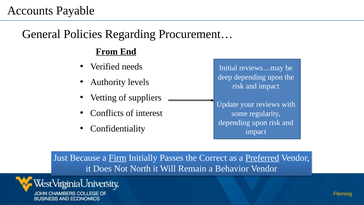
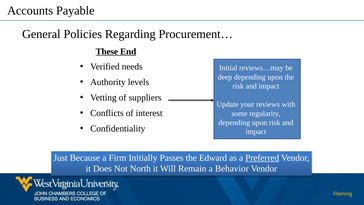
From: From -> These (107, 52)
Firm underline: present -> none (118, 158)
Correct: Correct -> Edward (213, 158)
